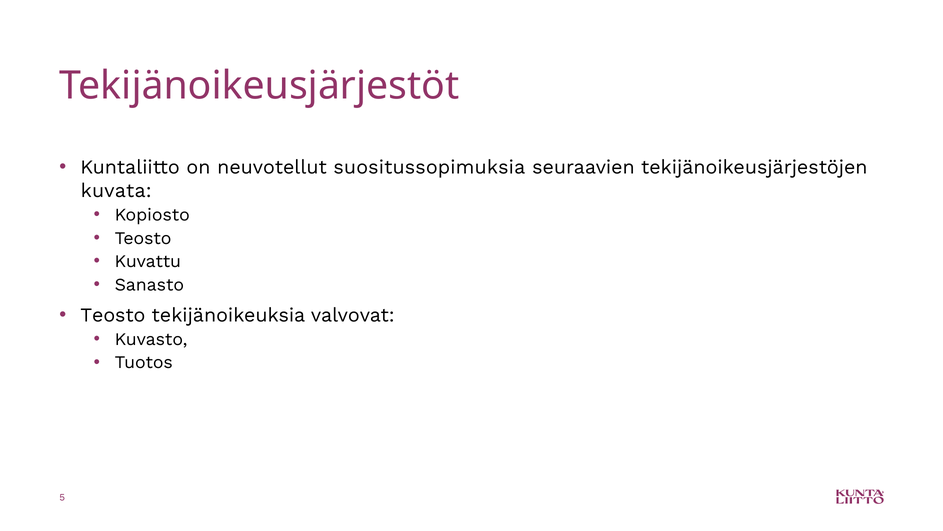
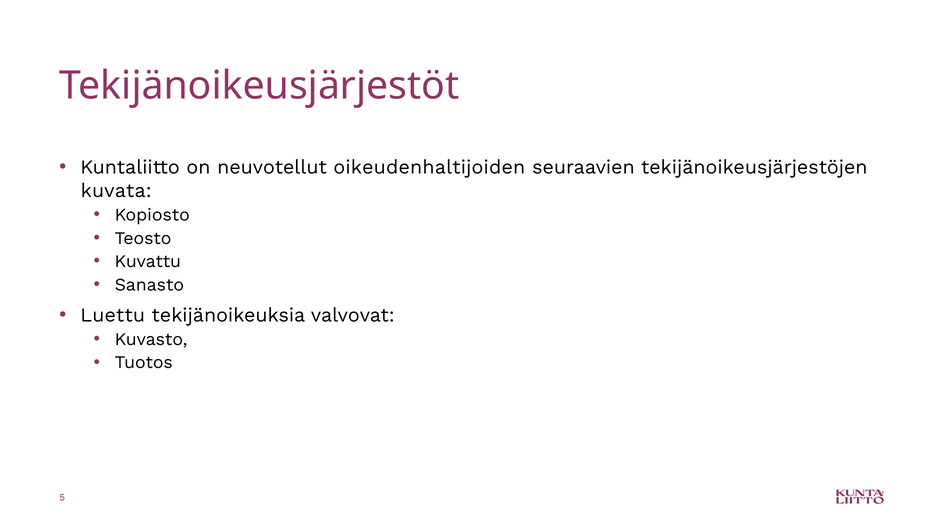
suositussopimuksia: suositussopimuksia -> oikeudenhaltijoiden (429, 167)
Teosto: Teosto -> Luettu (113, 315)
